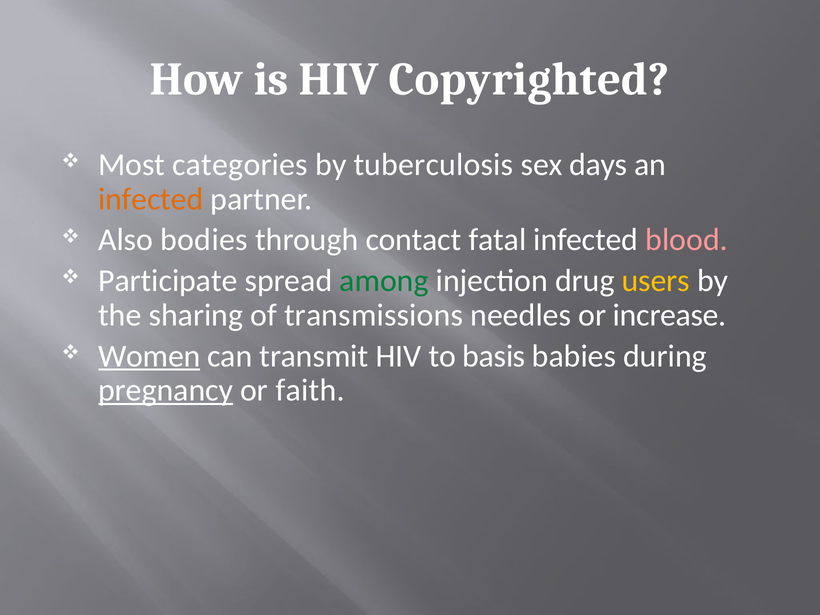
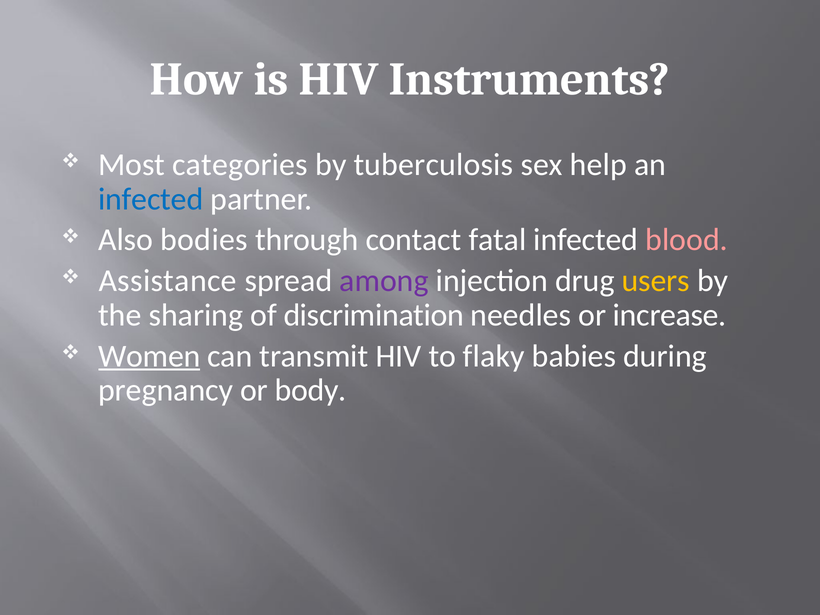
Copyrighted: Copyrighted -> Instruments (529, 79)
days: days -> help (598, 165)
infected colour: orange -> blue (151, 199)
Participate: Participate -> Assistance (168, 281)
among colour: green -> purple (384, 281)
transmissions: transmissions -> discrimination (374, 315)
basis: basis -> flaky (494, 356)
pregnancy underline: present -> none (166, 390)
faith: faith -> body (311, 390)
